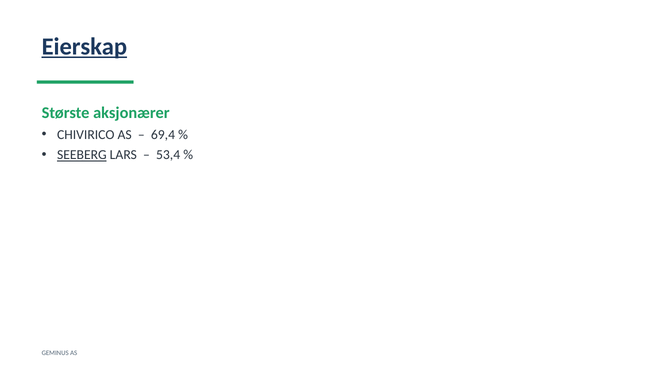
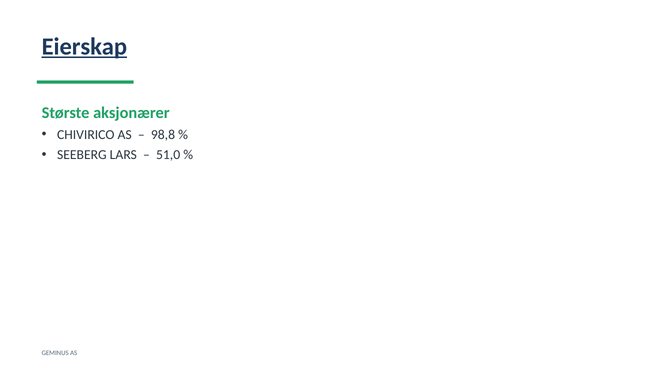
69,4: 69,4 -> 98,8 (163, 135)
SEEBERG underline: present -> none (82, 155)
53,4: 53,4 -> 51,0 (168, 155)
